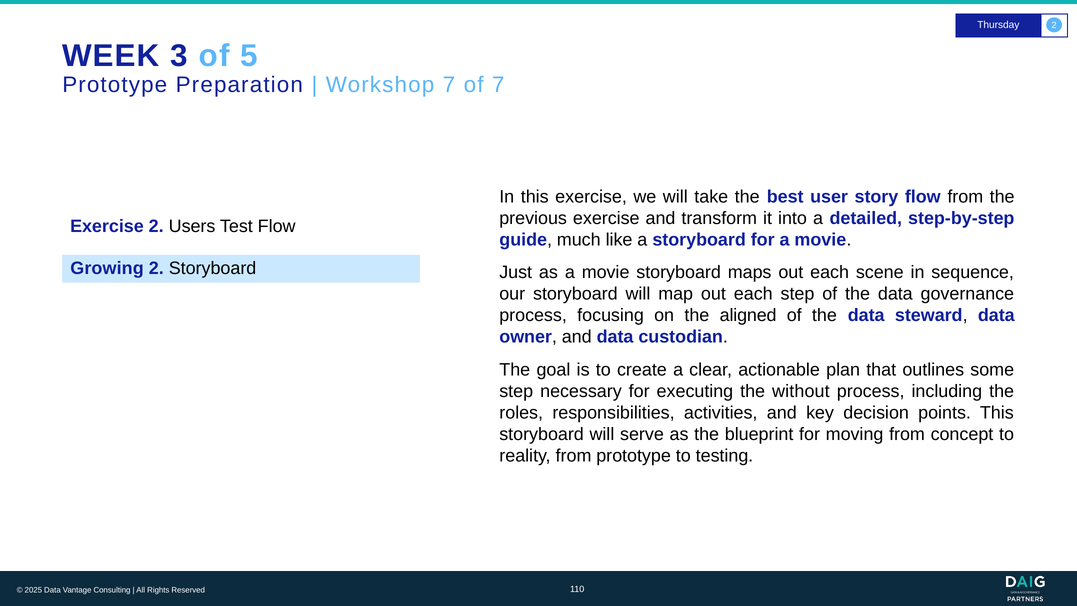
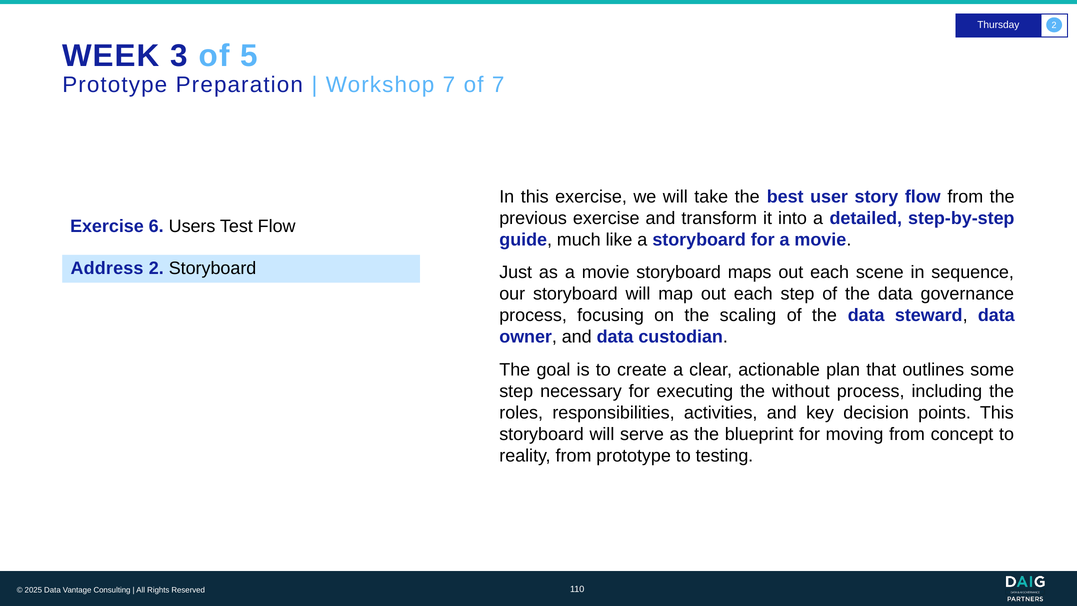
Exercise 2: 2 -> 6 (156, 226)
Growing: Growing -> Address (107, 268)
aligned: aligned -> scaling (748, 315)
